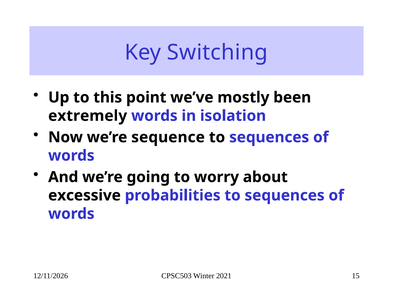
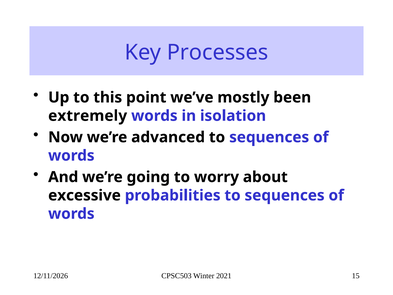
Switching: Switching -> Processes (218, 52)
sequence: sequence -> advanced (168, 137)
